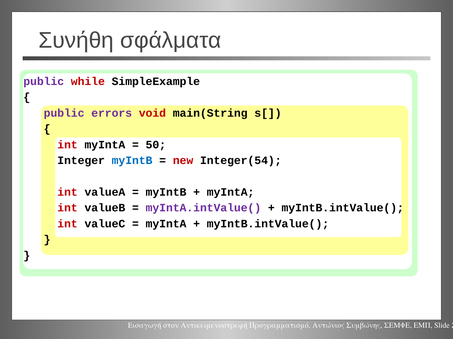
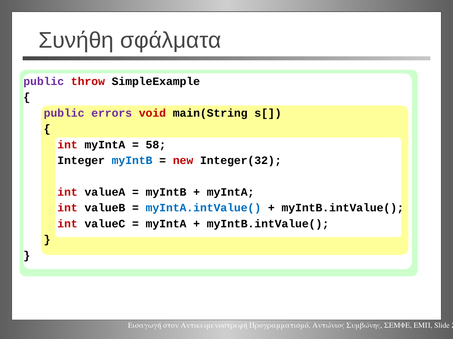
while: while -> throw (88, 82)
50: 50 -> 58 (156, 145)
Integer(54: Integer(54 -> Integer(32 (241, 161)
myIntA.intValue( colour: purple -> blue (203, 208)
